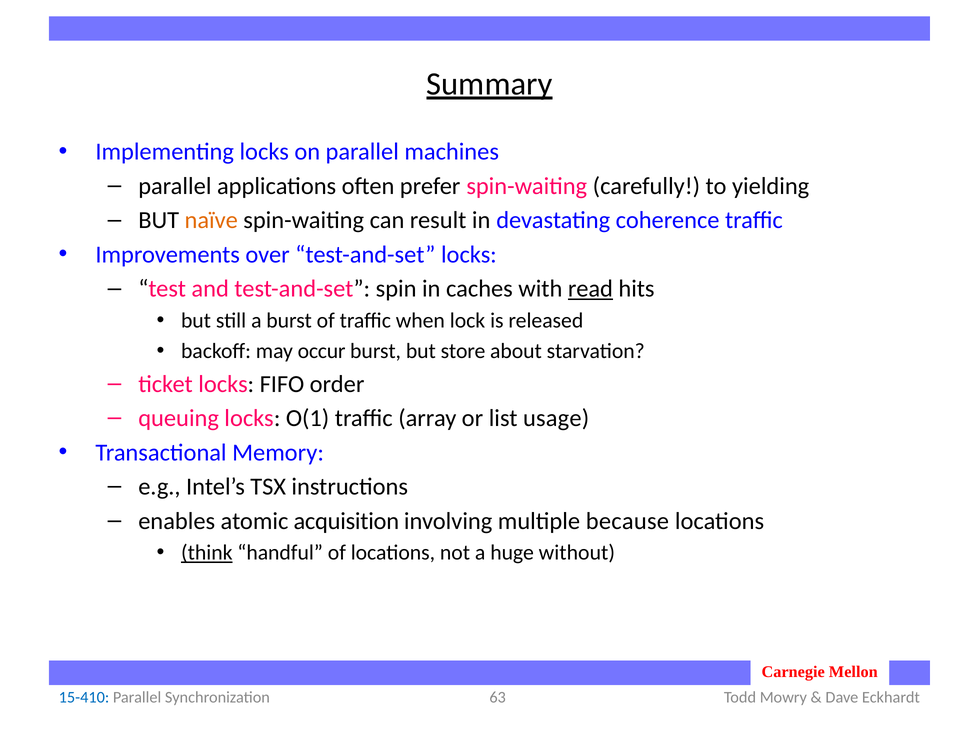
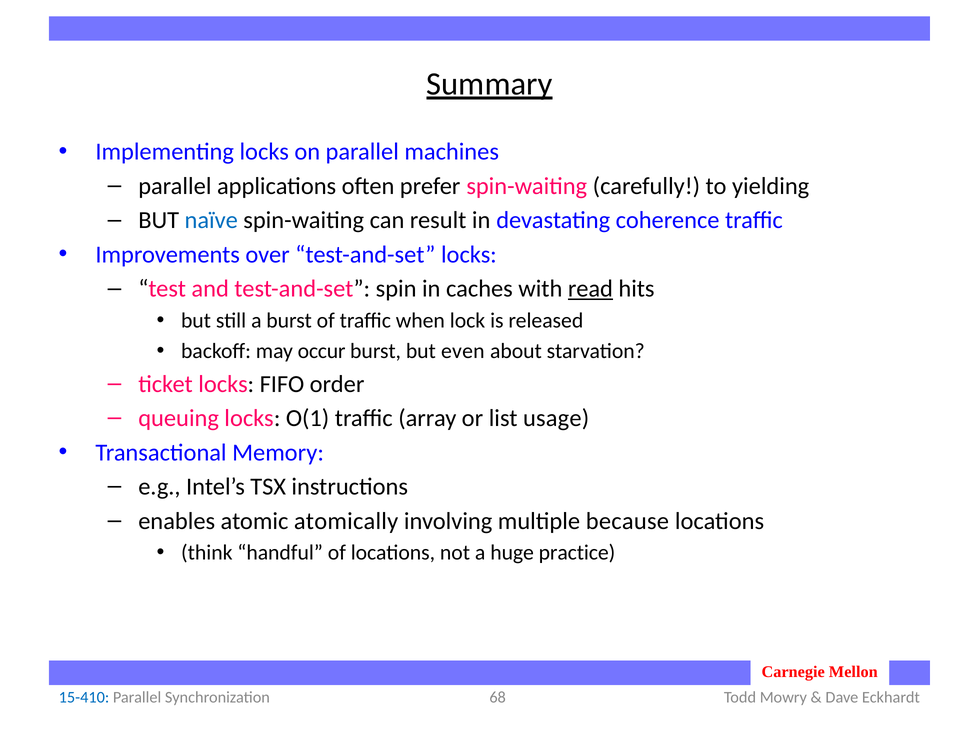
naïve colour: orange -> blue (211, 220)
store: store -> even (463, 351)
acquisition: acquisition -> atomically (346, 521)
think underline: present -> none (207, 553)
without: without -> practice (577, 553)
63: 63 -> 68 (498, 698)
